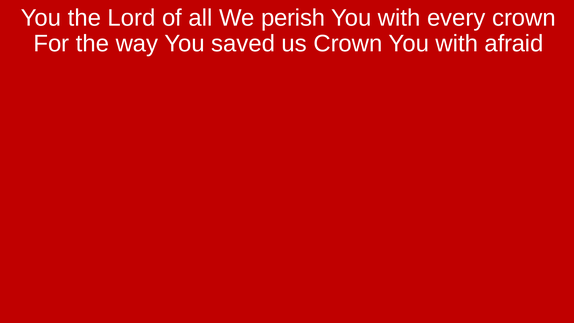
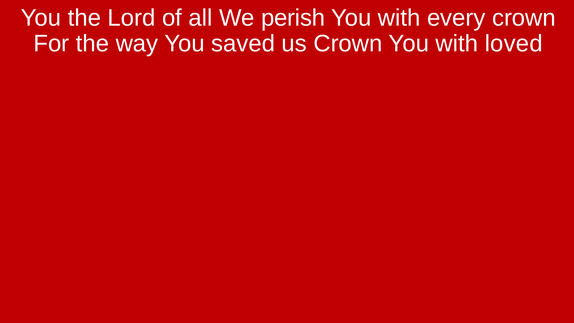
afraid: afraid -> loved (514, 44)
